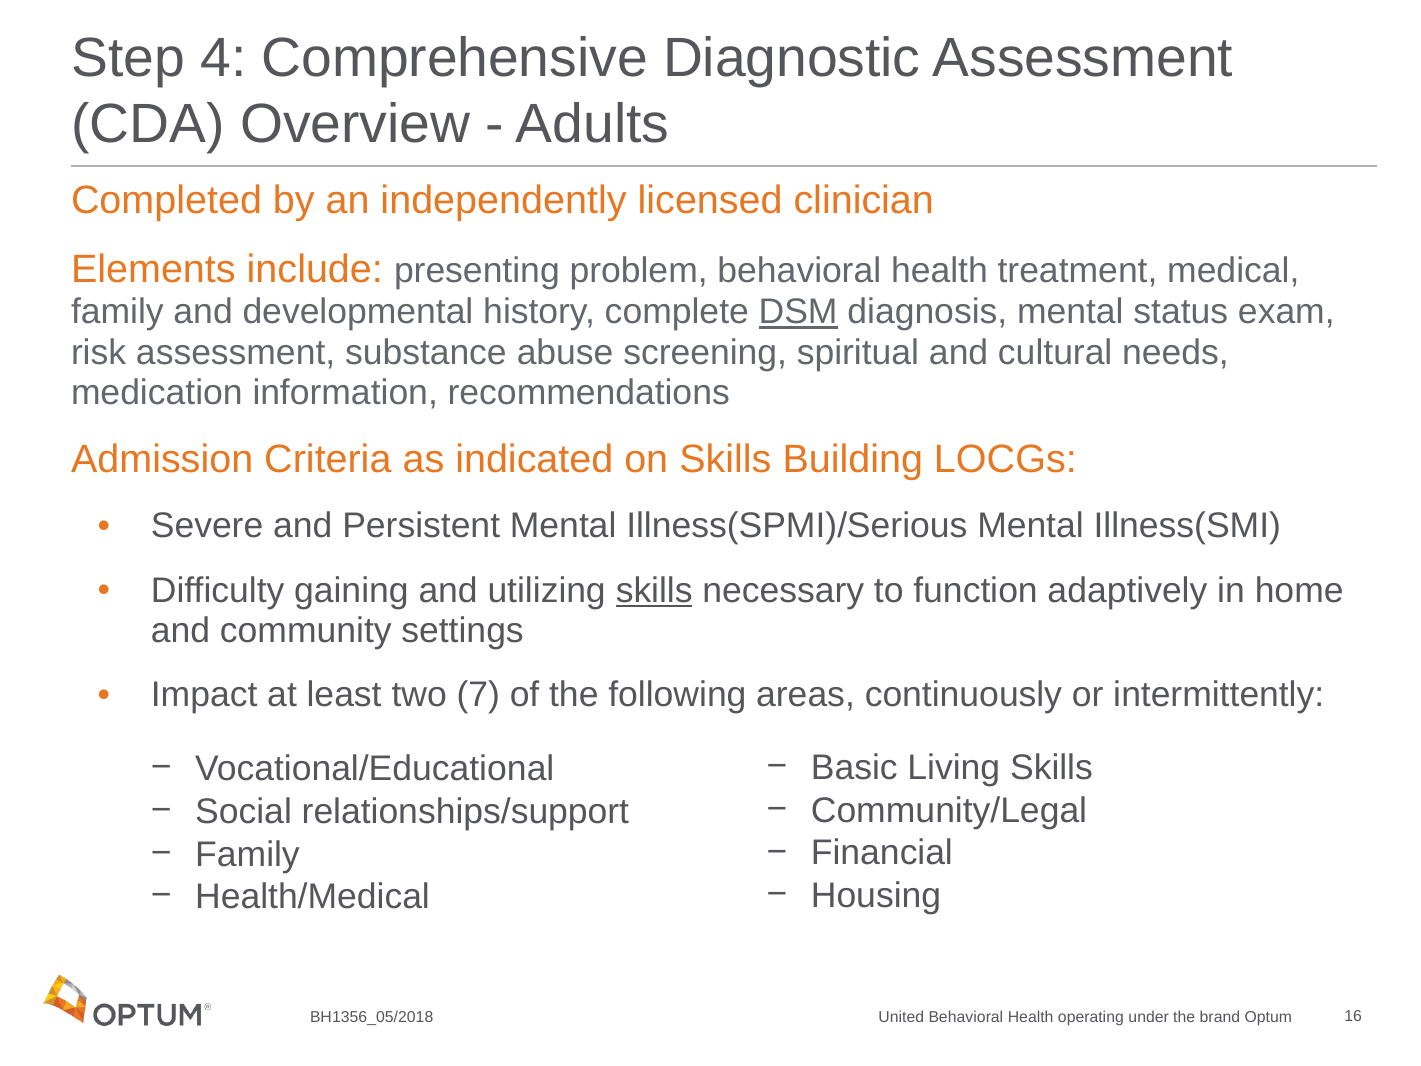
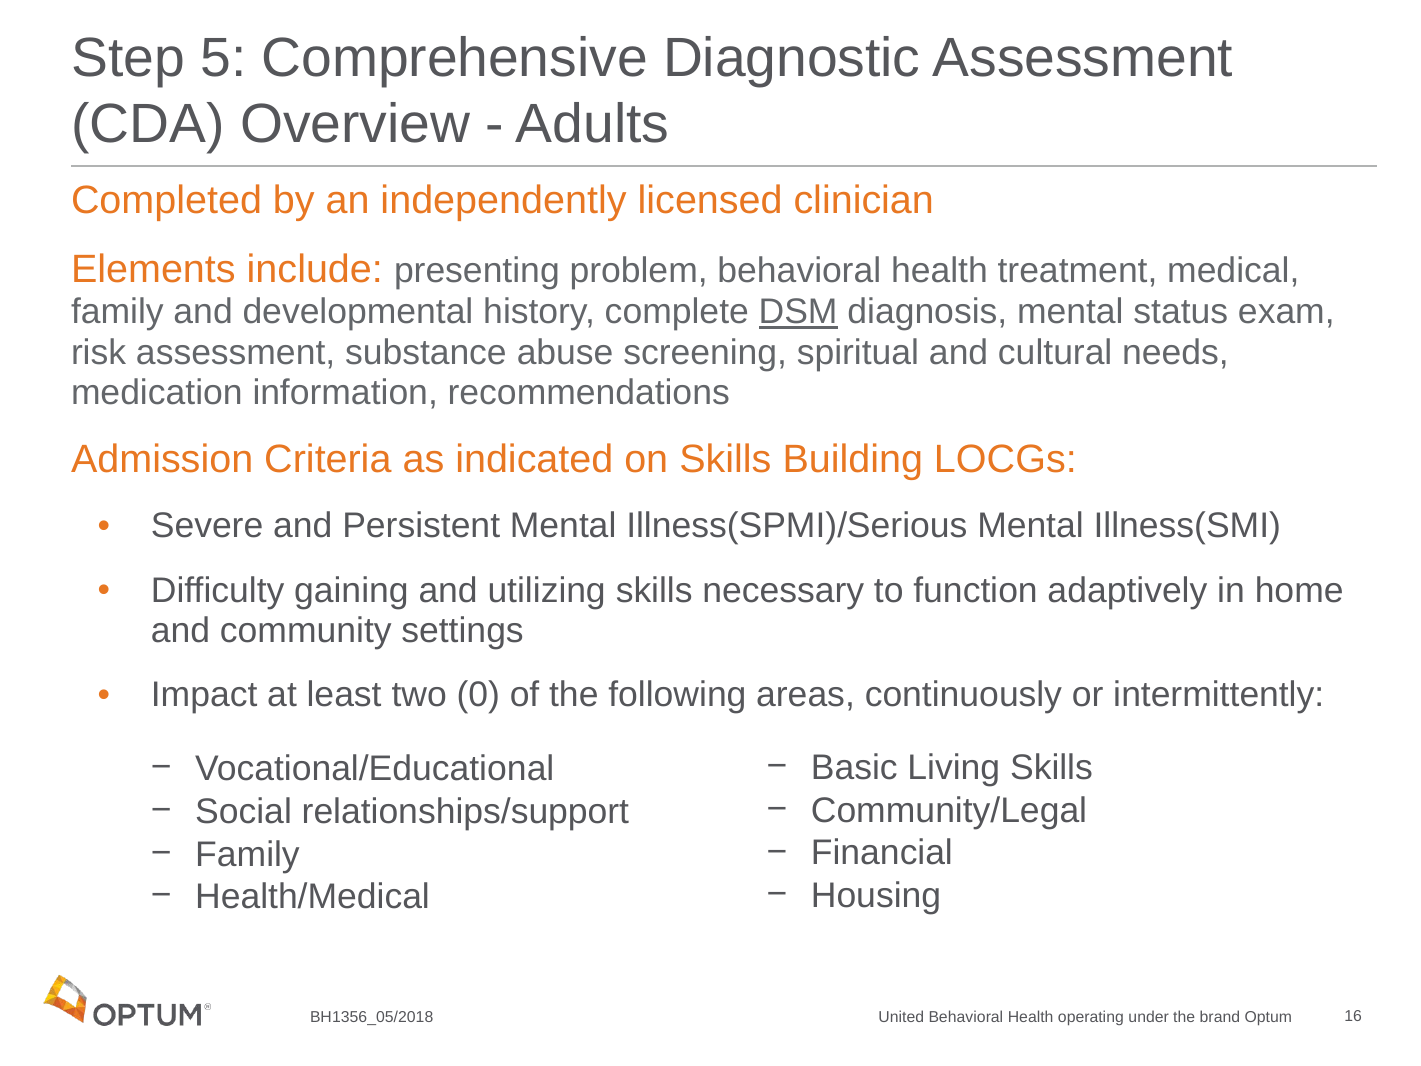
4: 4 -> 5 (223, 58)
skills underline: present -> none (654, 590)
7: 7 -> 0 (478, 695)
